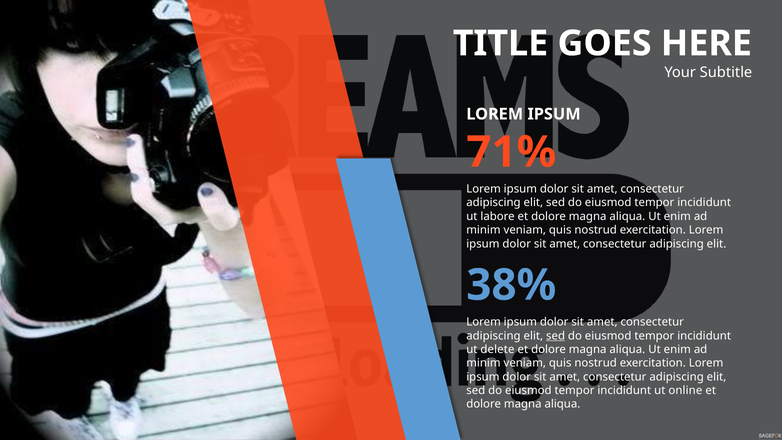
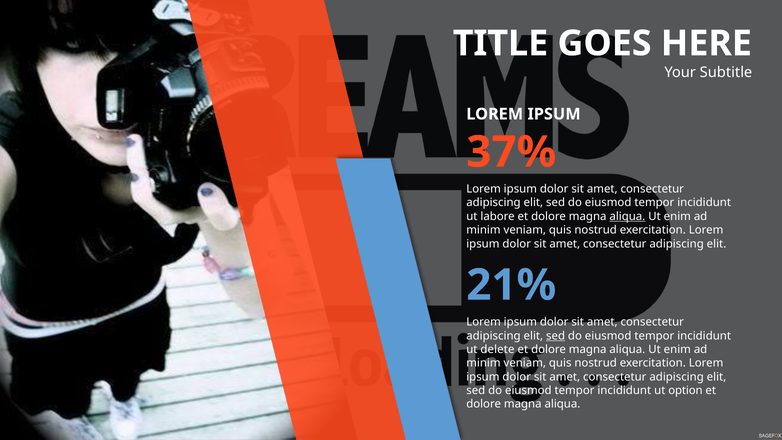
71%: 71% -> 37% (511, 152)
aliqua underline: none -> present (627, 216)
38%: 38% -> 21% (511, 285)
online: online -> option (685, 390)
